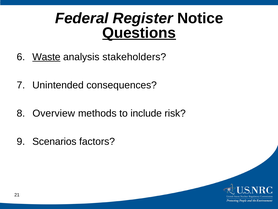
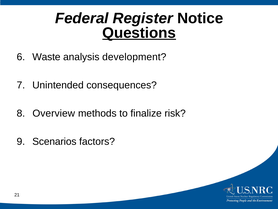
Waste underline: present -> none (46, 57)
stakeholders: stakeholders -> development (134, 57)
include: include -> finalize (146, 113)
